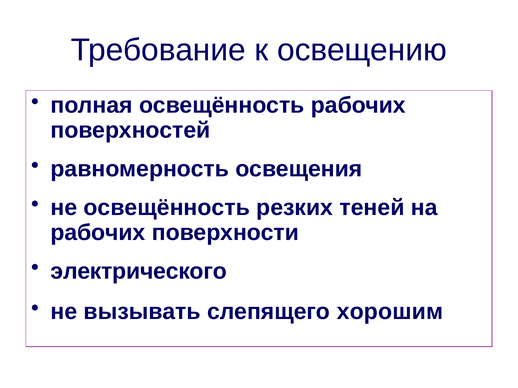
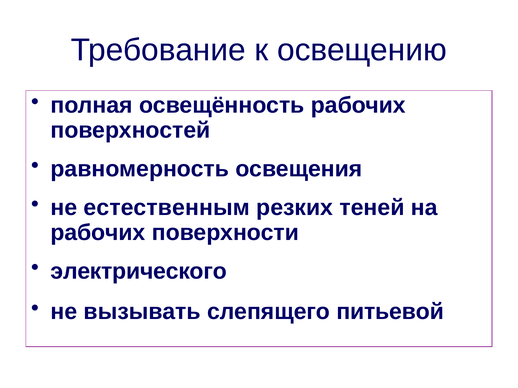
не освещённость: освещённость -> естественным (167, 208)
хорошим: хорошим -> питьевой (390, 312)
